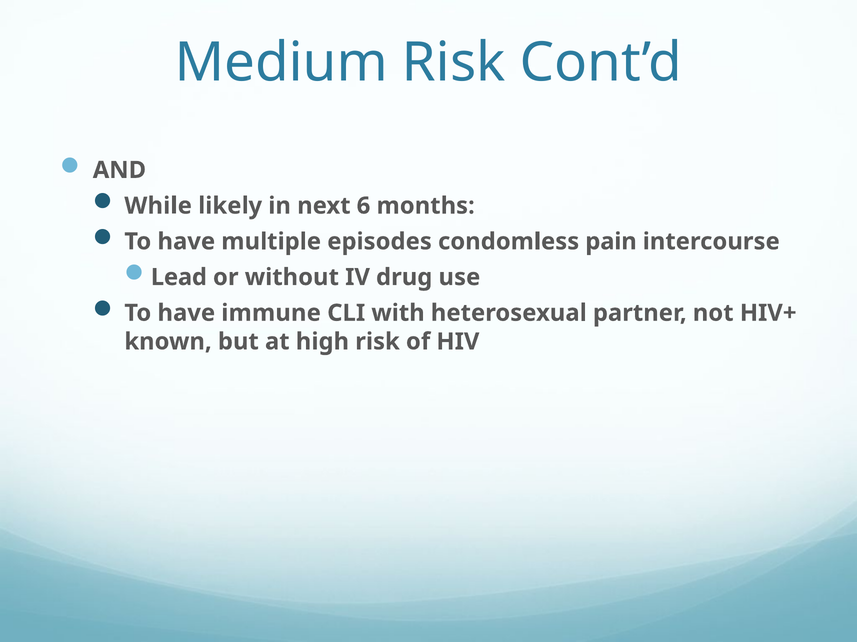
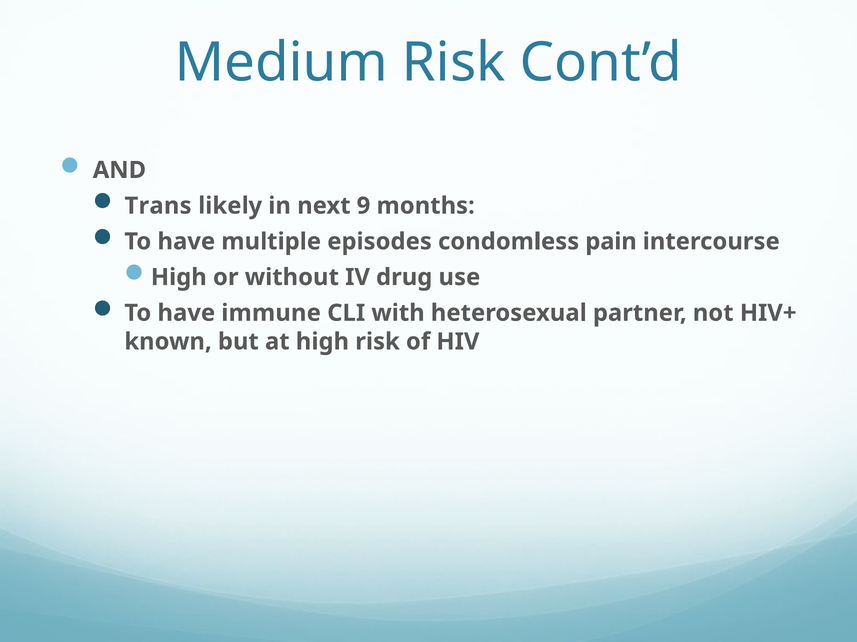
While: While -> Trans (158, 206)
6: 6 -> 9 (363, 206)
Lead: Lead -> High (179, 278)
